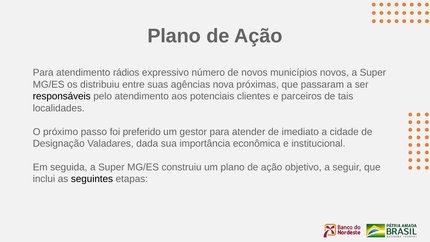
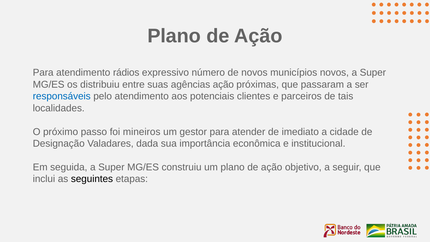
agências nova: nova -> ação (223, 84)
responsáveis colour: black -> blue (62, 96)
preferido: preferido -> mineiros (142, 132)
